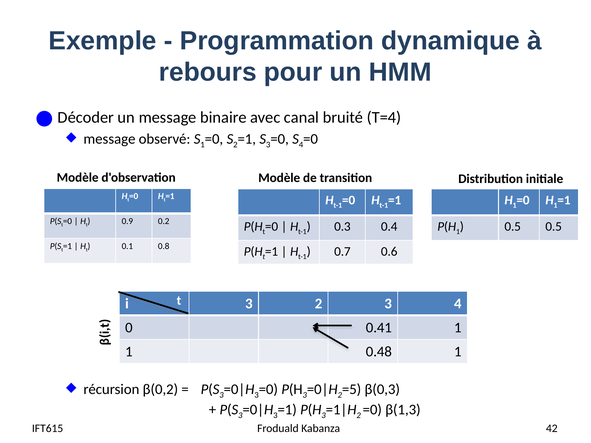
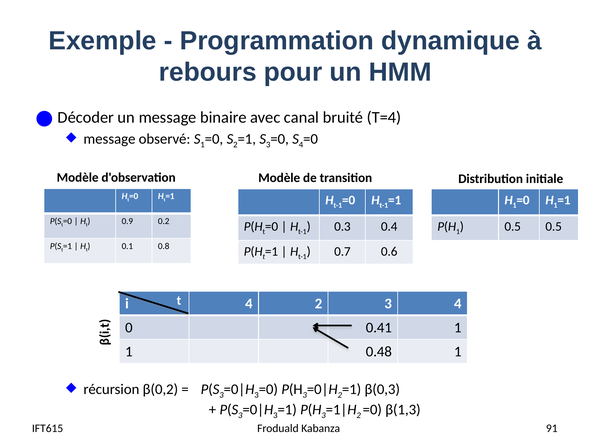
3: 3 -> 4 (249, 304)
=5: =5 -> =1 (352, 390)
42: 42 -> 91 (552, 429)
